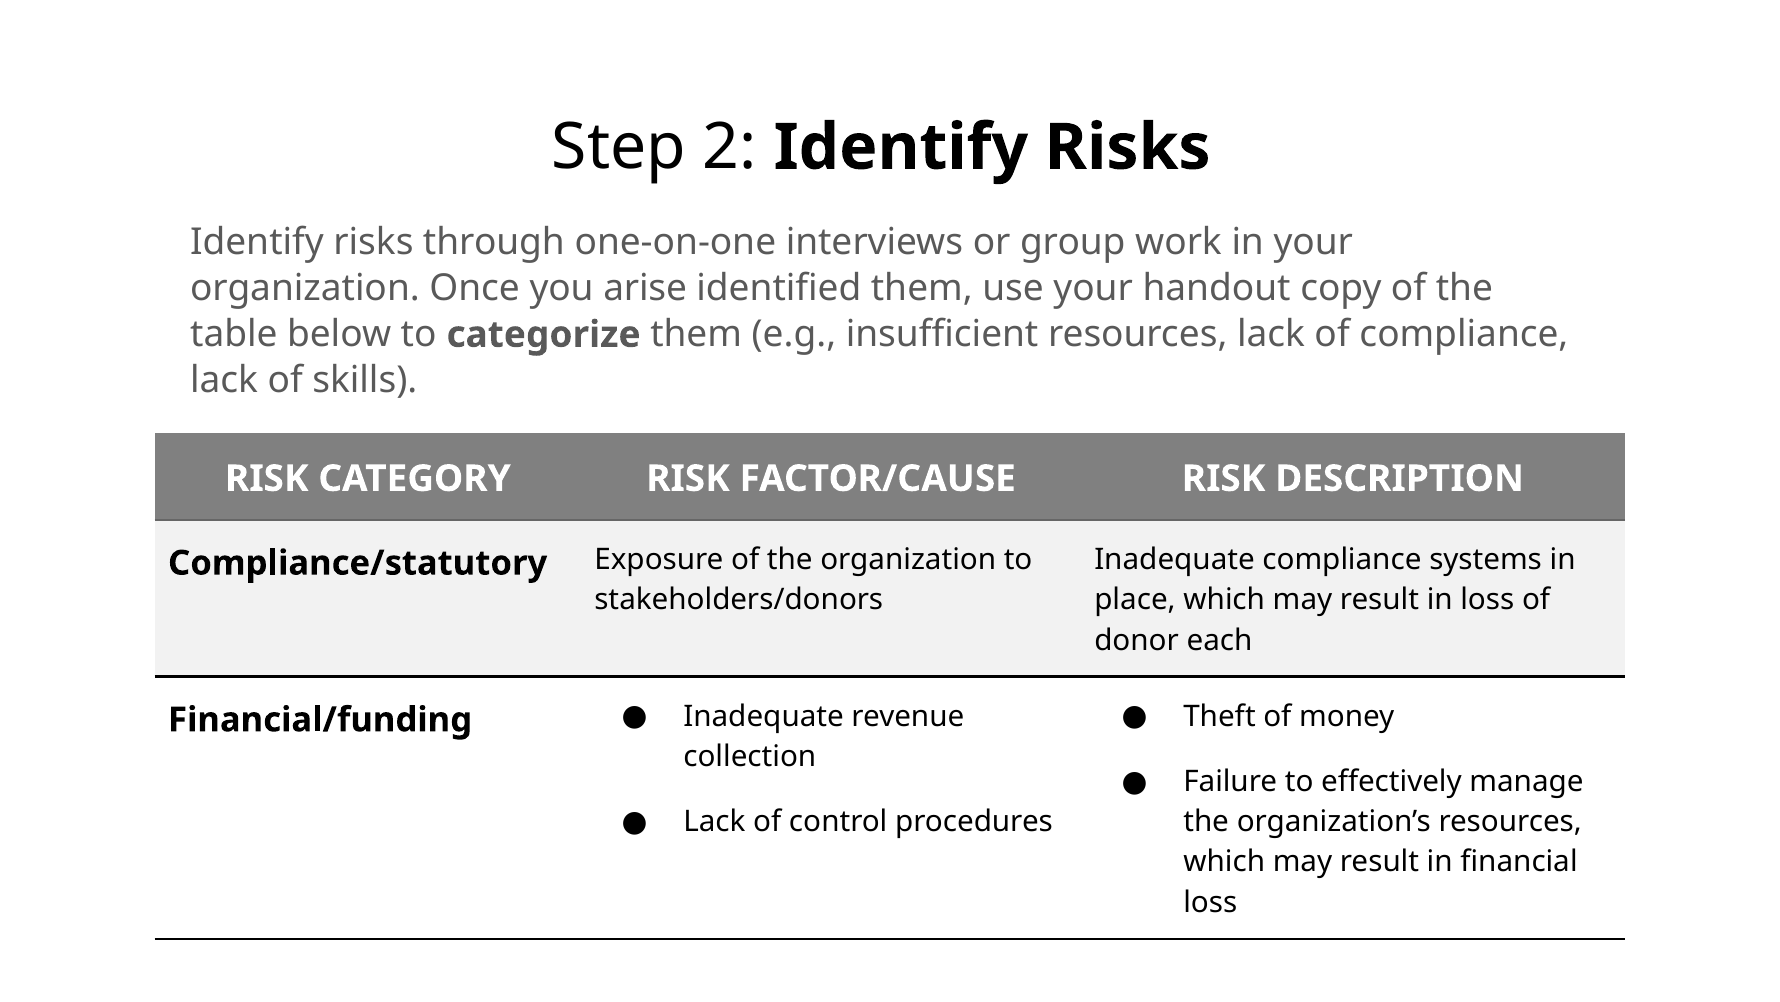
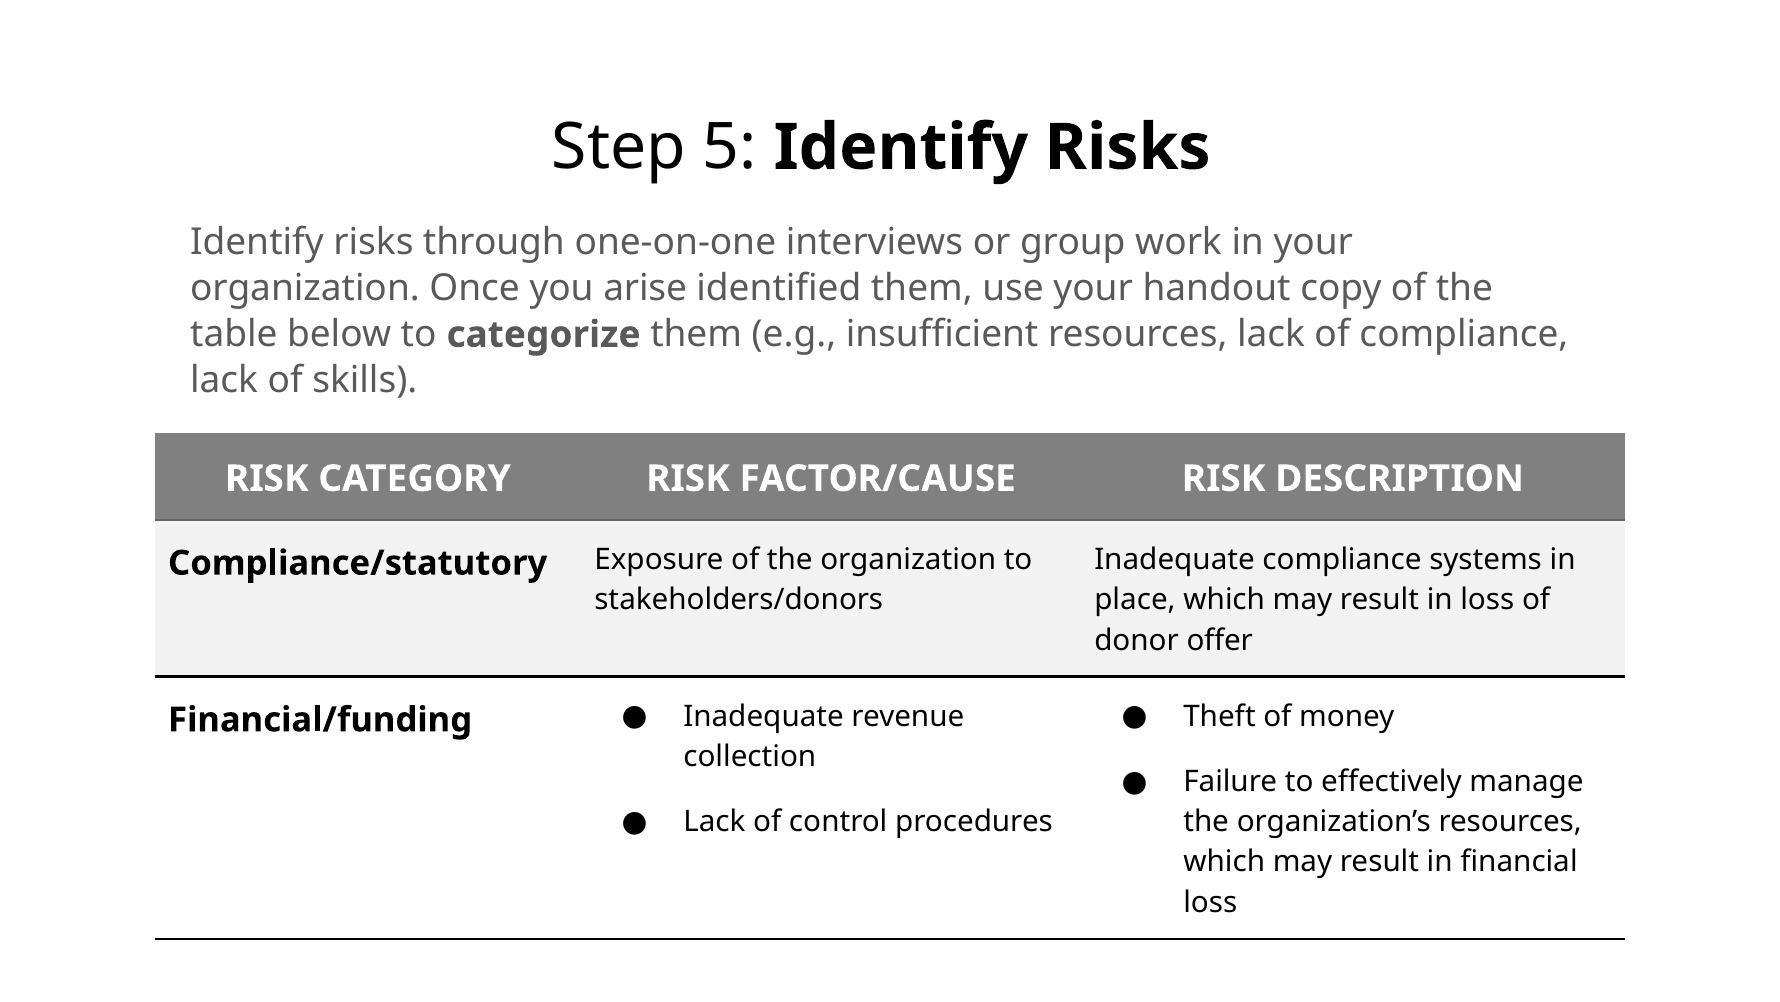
2: 2 -> 5 (730, 147)
each: each -> offer (1220, 640)
